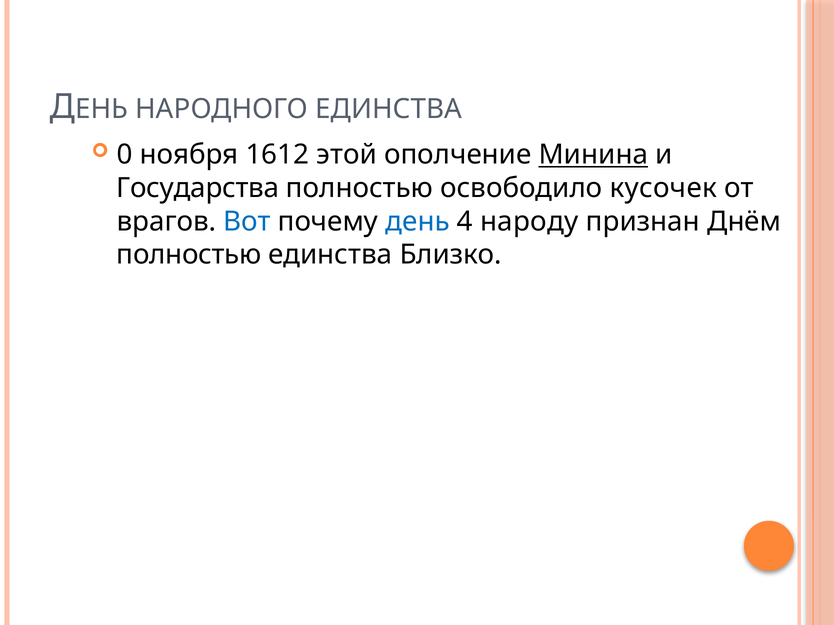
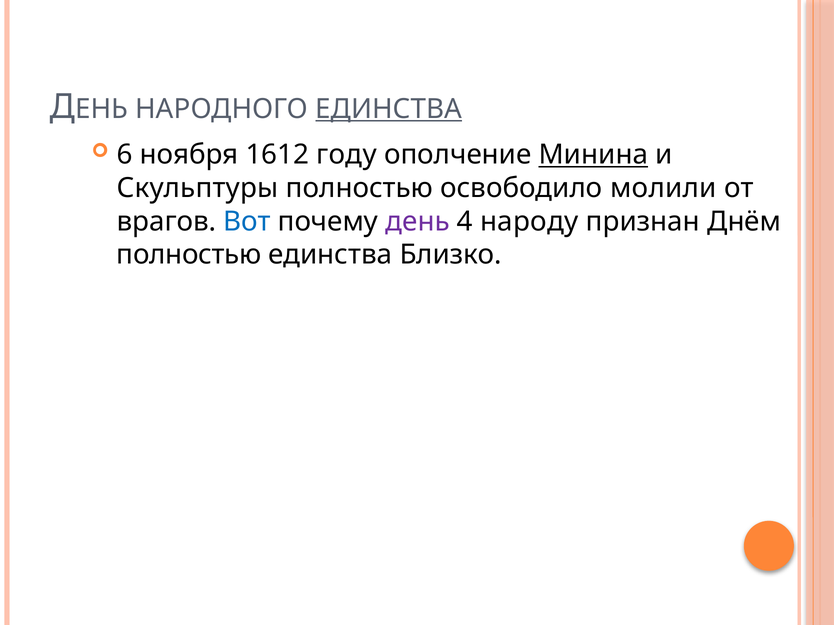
ЕДИНСТВА underline: none -> present (389, 109)
0: 0 -> 6 (125, 155)
этой: этой -> году (346, 155)
Государства: Государства -> Скульптуры (198, 188)
кусочек: кусочек -> молили (663, 188)
день colour: blue -> purple (418, 222)
